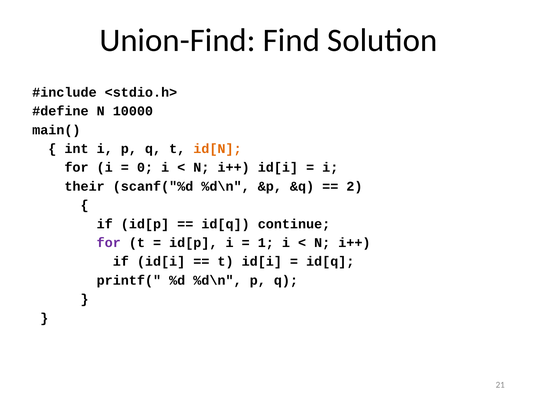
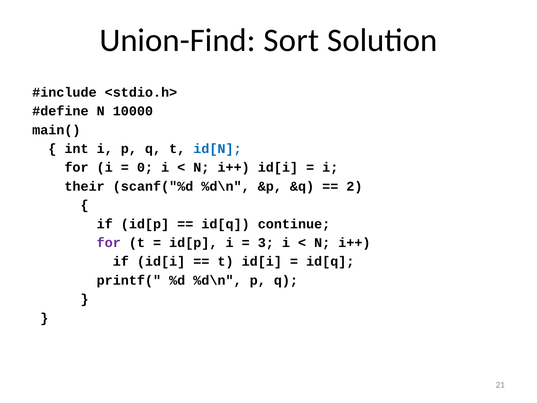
Find: Find -> Sort (291, 40)
id[N colour: orange -> blue (217, 149)
1: 1 -> 3 (266, 243)
